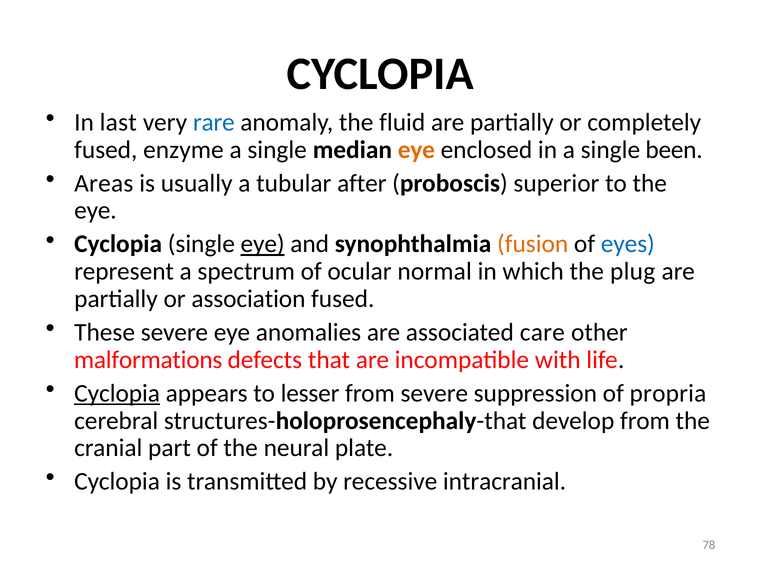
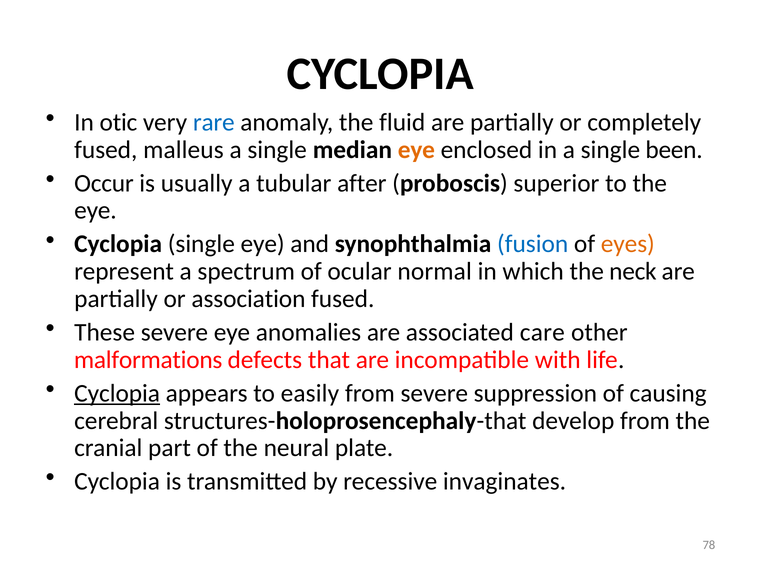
last: last -> otic (118, 122)
enzyme: enzyme -> malleus (183, 150)
Areas: Areas -> Occur (104, 183)
eye underline: present -> none (263, 244)
fusion colour: orange -> blue (533, 244)
eyes colour: blue -> orange (628, 244)
plug: plug -> neck (633, 271)
lesser: lesser -> easily (310, 393)
propria: propria -> causing (668, 393)
intracranial: intracranial -> invaginates (505, 481)
